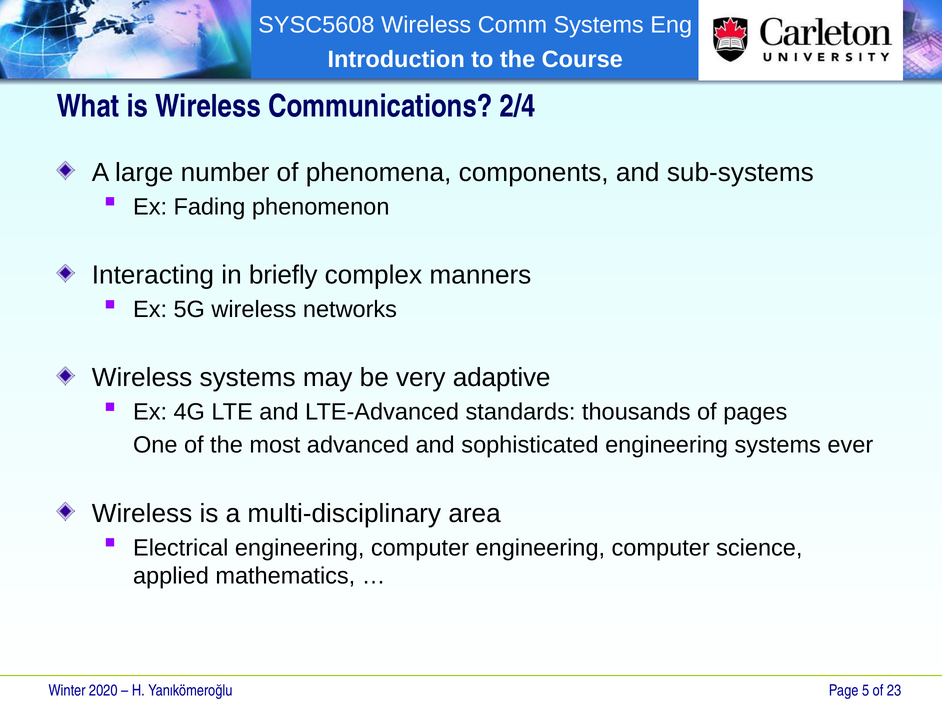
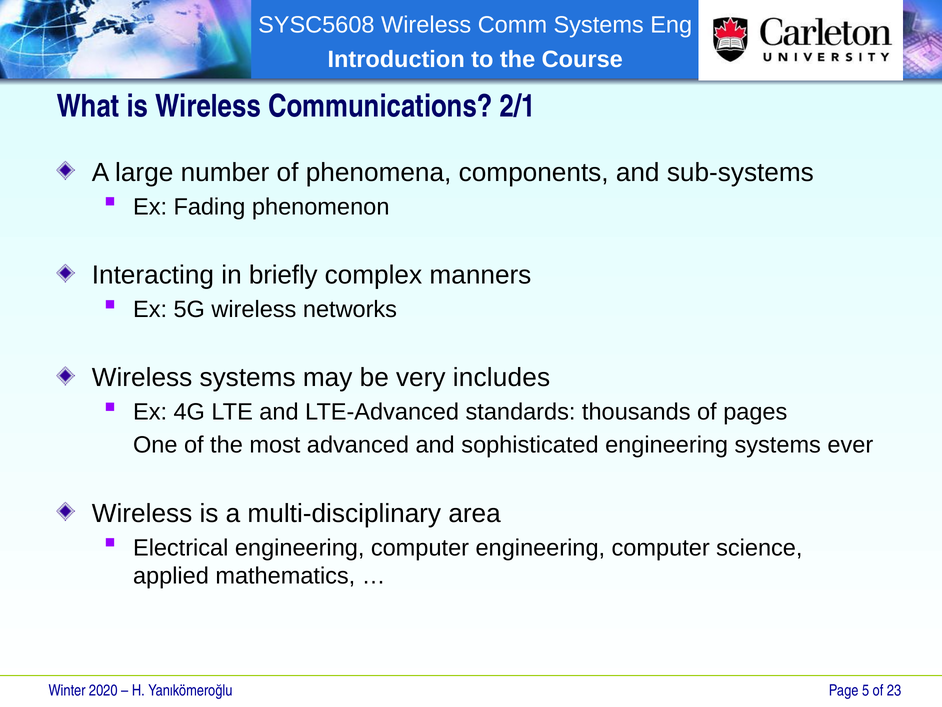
2/4: 2/4 -> 2/1 (518, 106)
adaptive: adaptive -> includes (501, 378)
